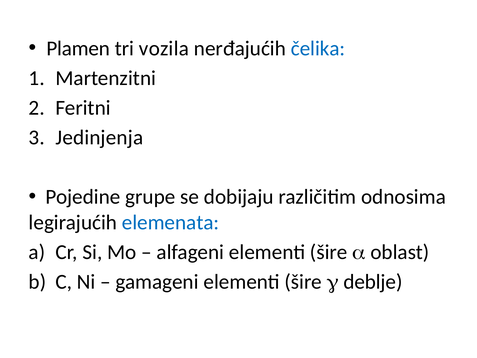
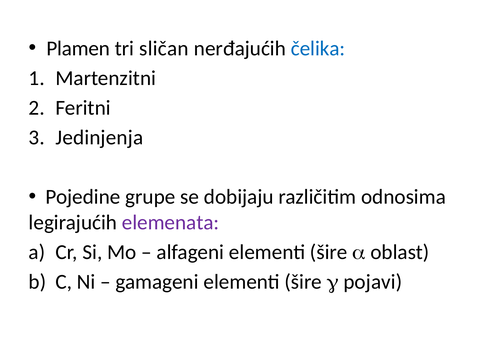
vozila: vozila -> sličan (164, 48)
elemenata colour: blue -> purple (171, 222)
deblje: deblje -> pojavi (373, 282)
